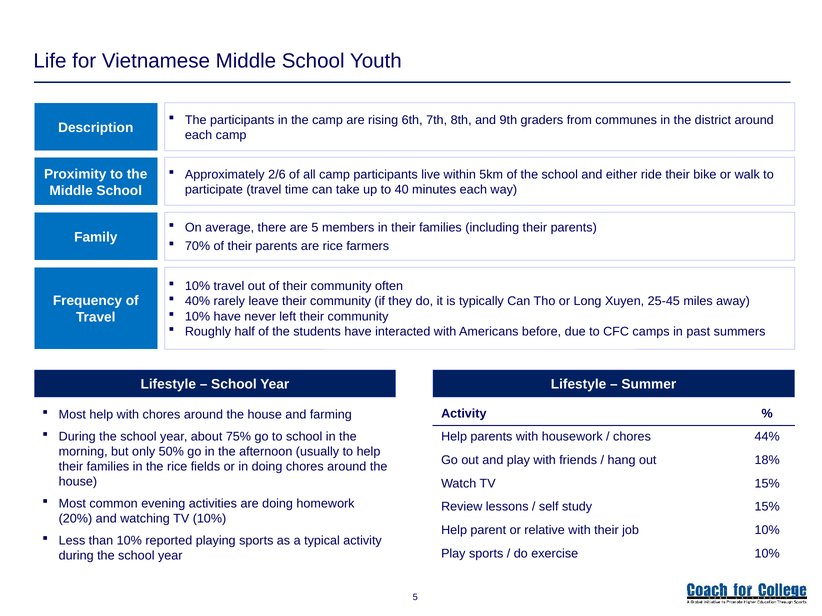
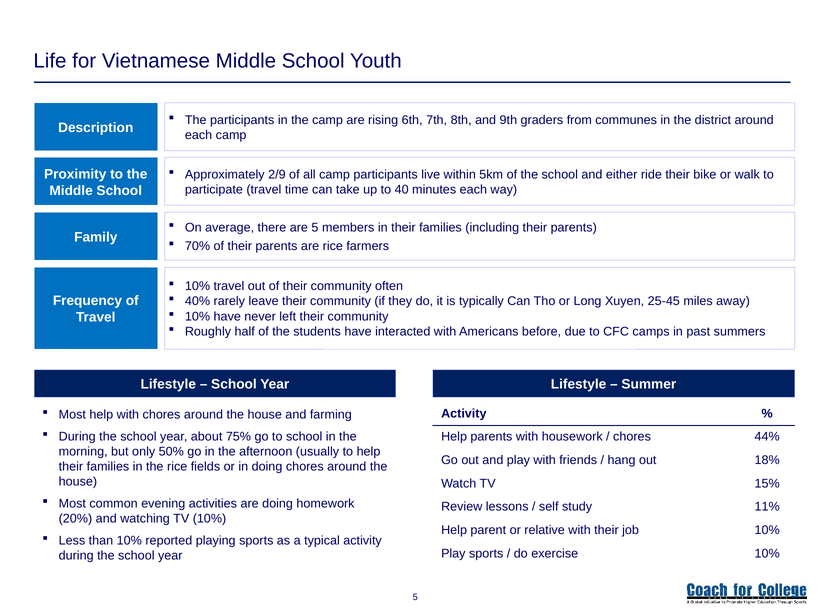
2/6: 2/6 -> 2/9 (277, 175)
study 15%: 15% -> 11% (767, 507)
